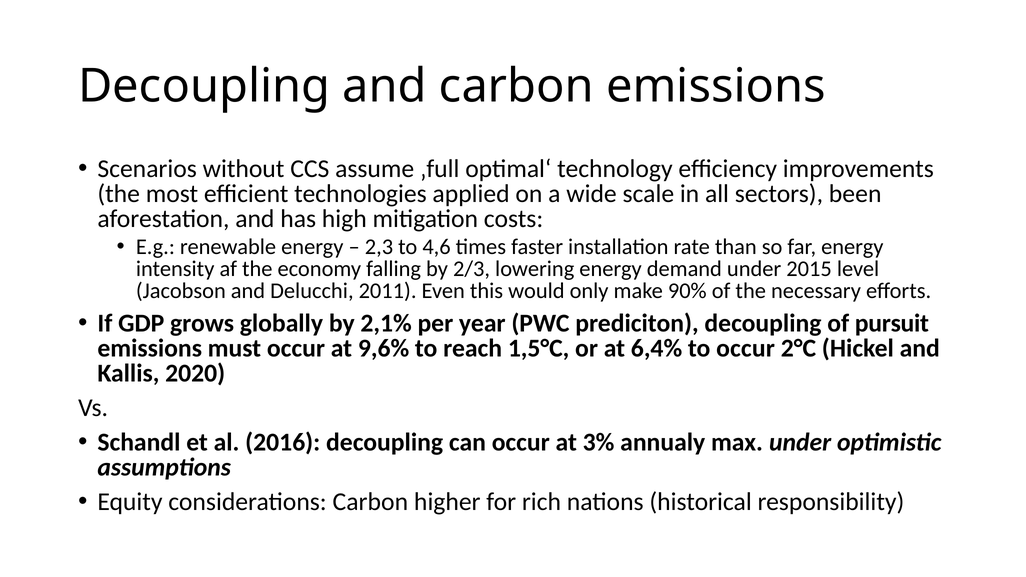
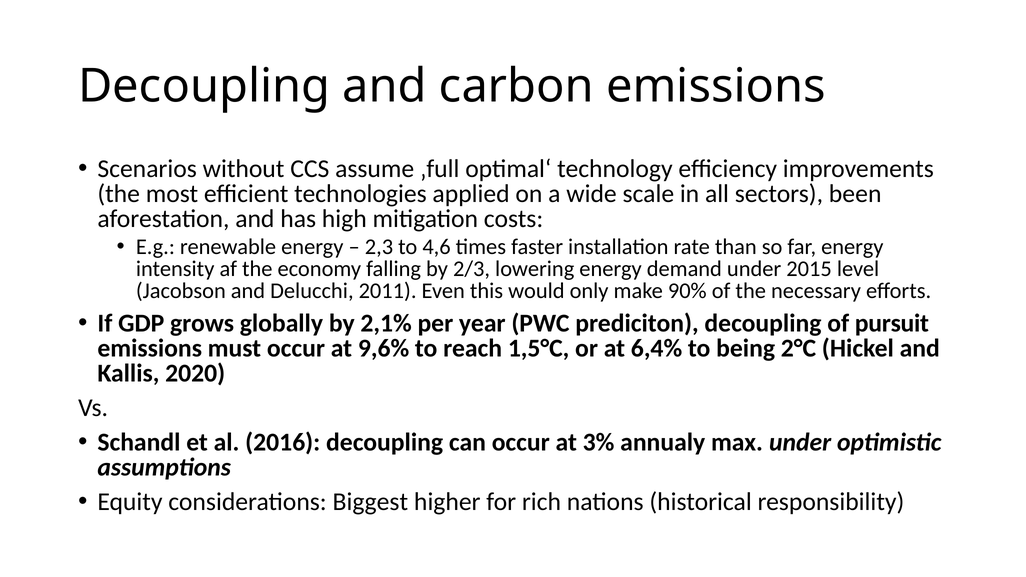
to occur: occur -> being (746, 348)
considerations Carbon: Carbon -> Biggest (370, 502)
